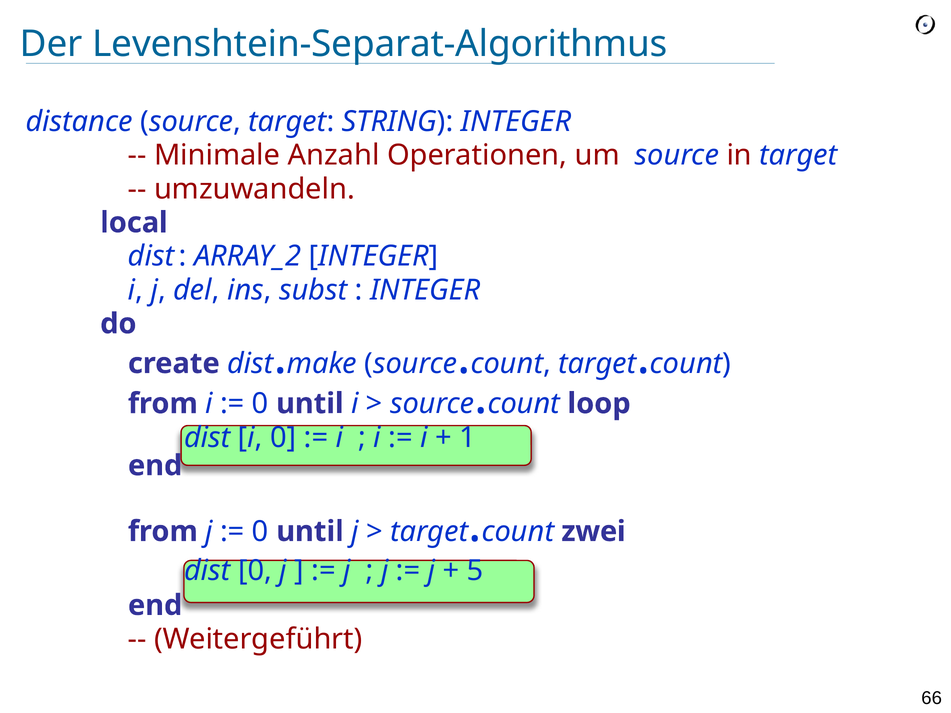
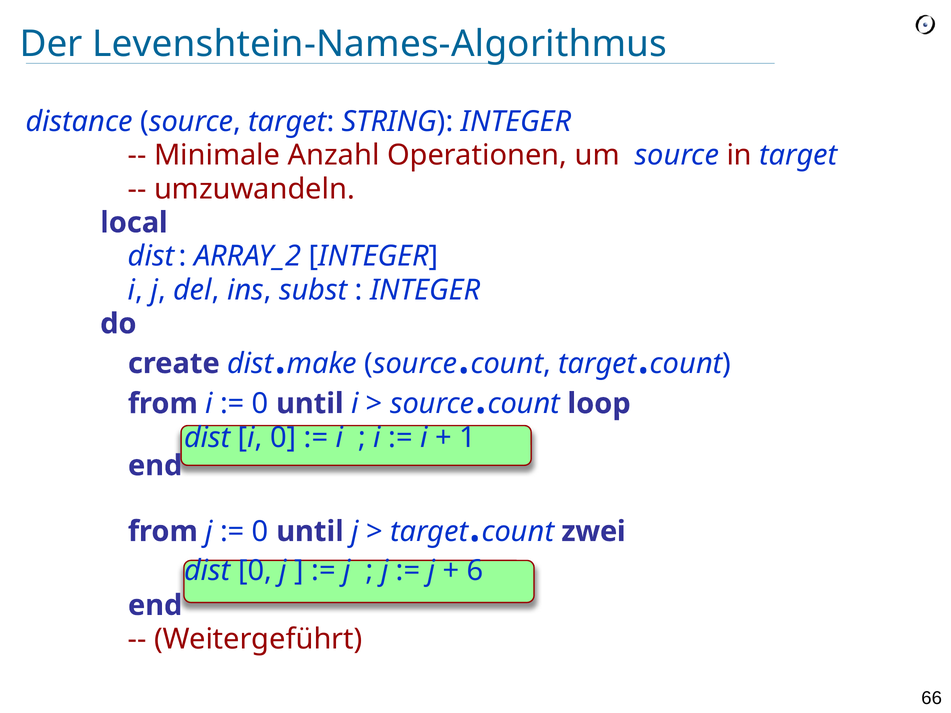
Levenshtein-Separat-Algorithmus: Levenshtein-Separat-Algorithmus -> Levenshtein-Names-Algorithmus (380, 44)
5: 5 -> 6 (475, 571)
